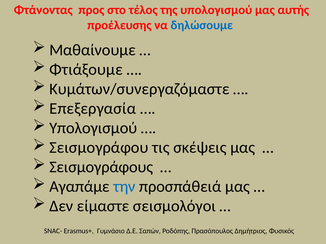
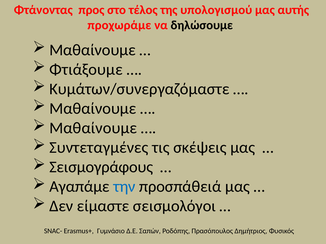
προέλευσης: προέλευσης -> προχωράμε (119, 25)
δηλώσουμε colour: blue -> black (202, 25)
Επεξεργασία: Επεξεργασία -> Μαθαίνουμε (93, 109)
Υπολογισμού: Υπολογισμού -> Μαθαίνουμε (93, 128)
Σεισμογράφου: Σεισμογράφου -> Συντεταγμένες (99, 148)
